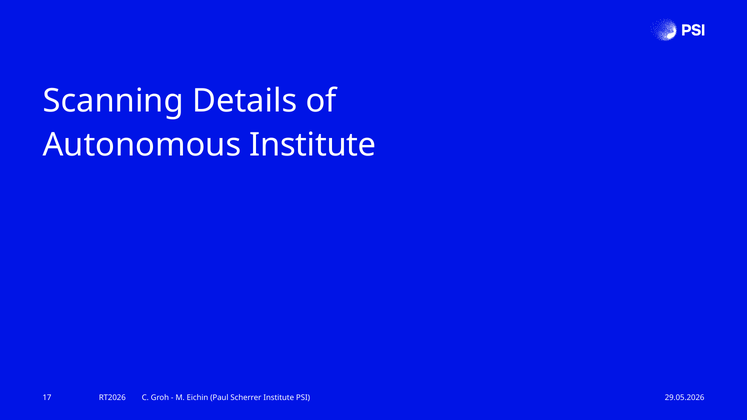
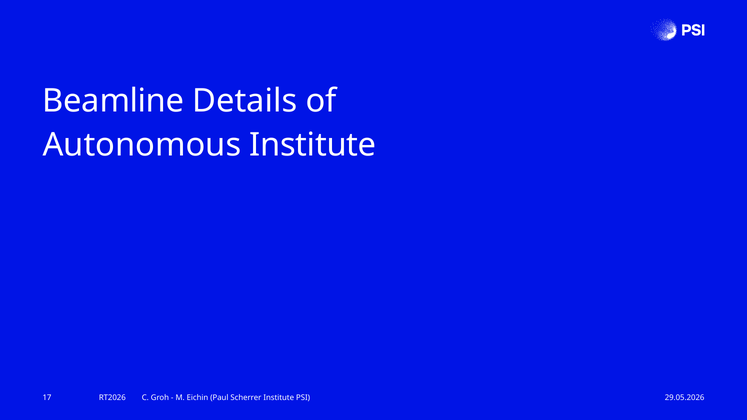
Scanning: Scanning -> Beamline (113, 101)
